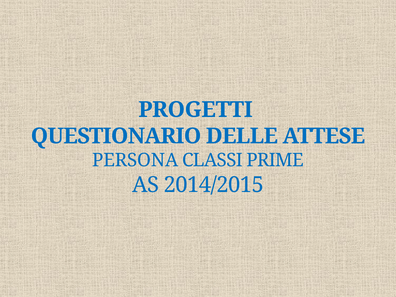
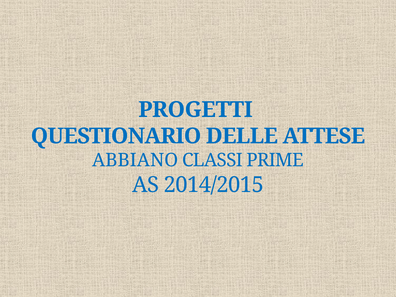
PERSONA: PERSONA -> ABBIANO (135, 160)
